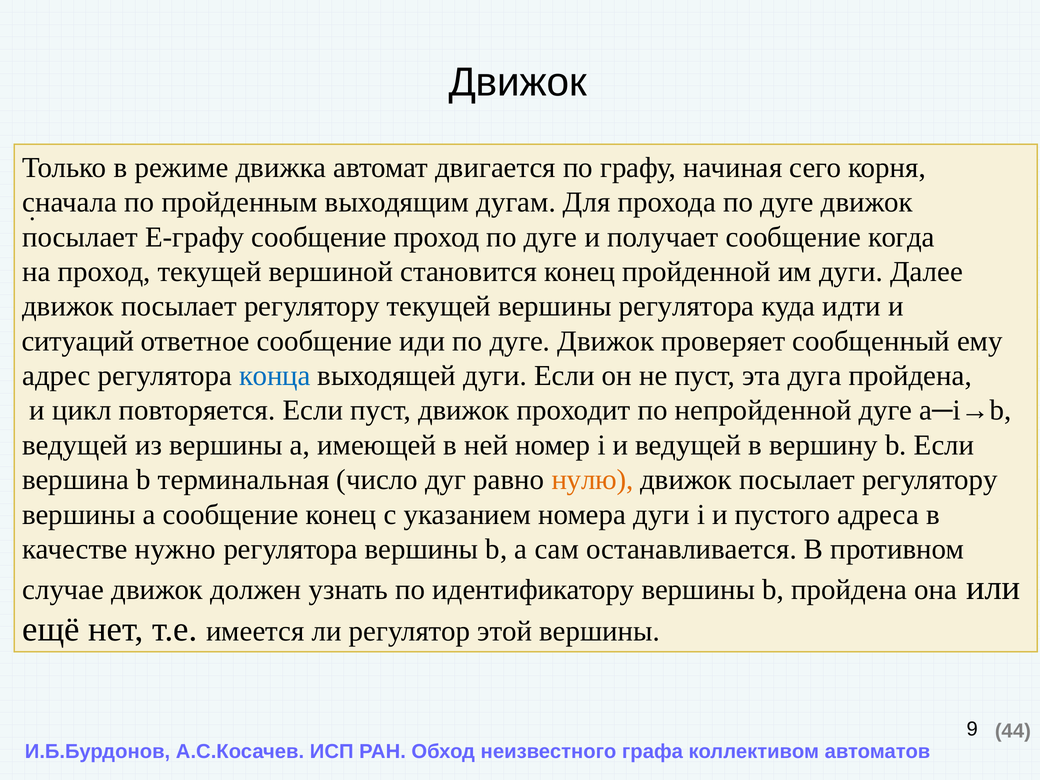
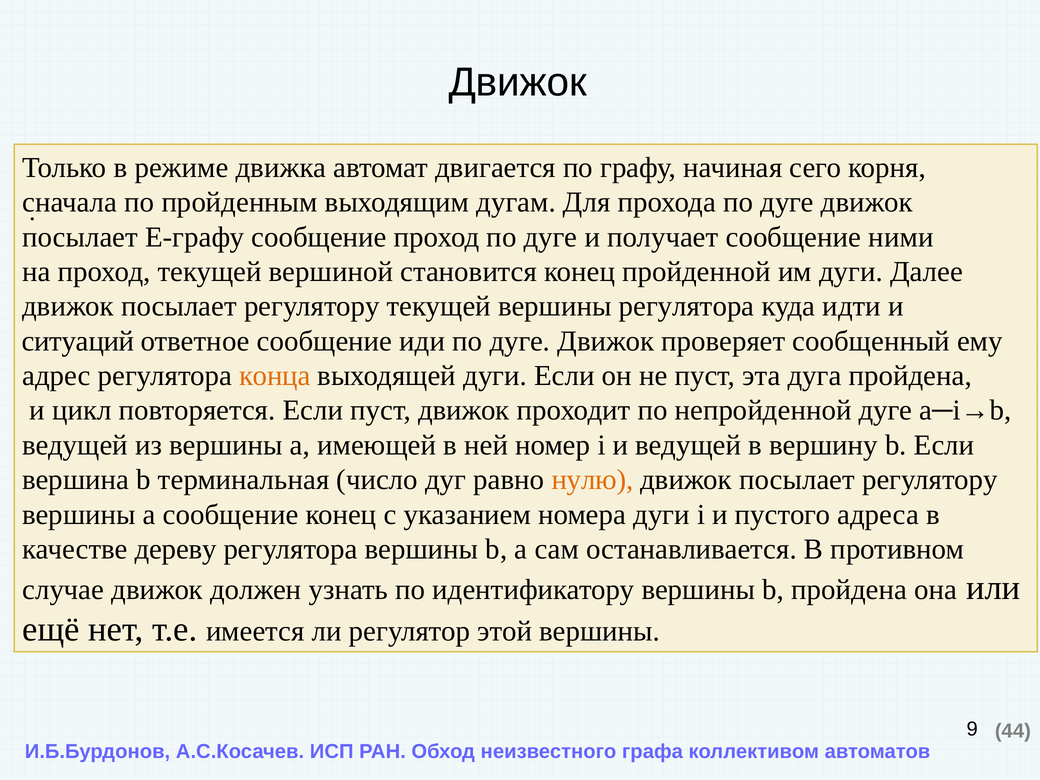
когда: когда -> ними (901, 237)
конца colour: blue -> orange (275, 376)
нужно: нужно -> дереву (176, 549)
